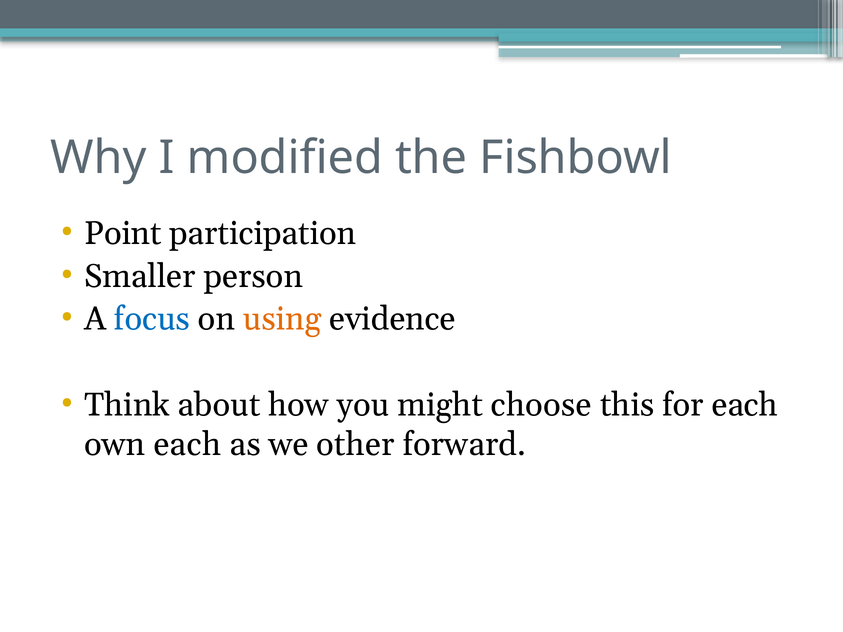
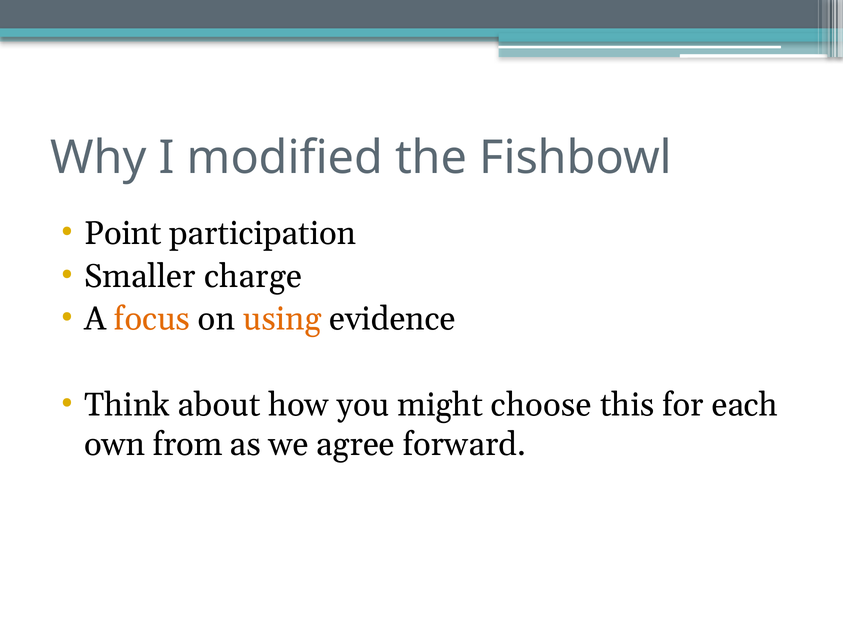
person: person -> charge (253, 276)
focus colour: blue -> orange (152, 319)
own each: each -> from (188, 444)
other: other -> agree (356, 444)
